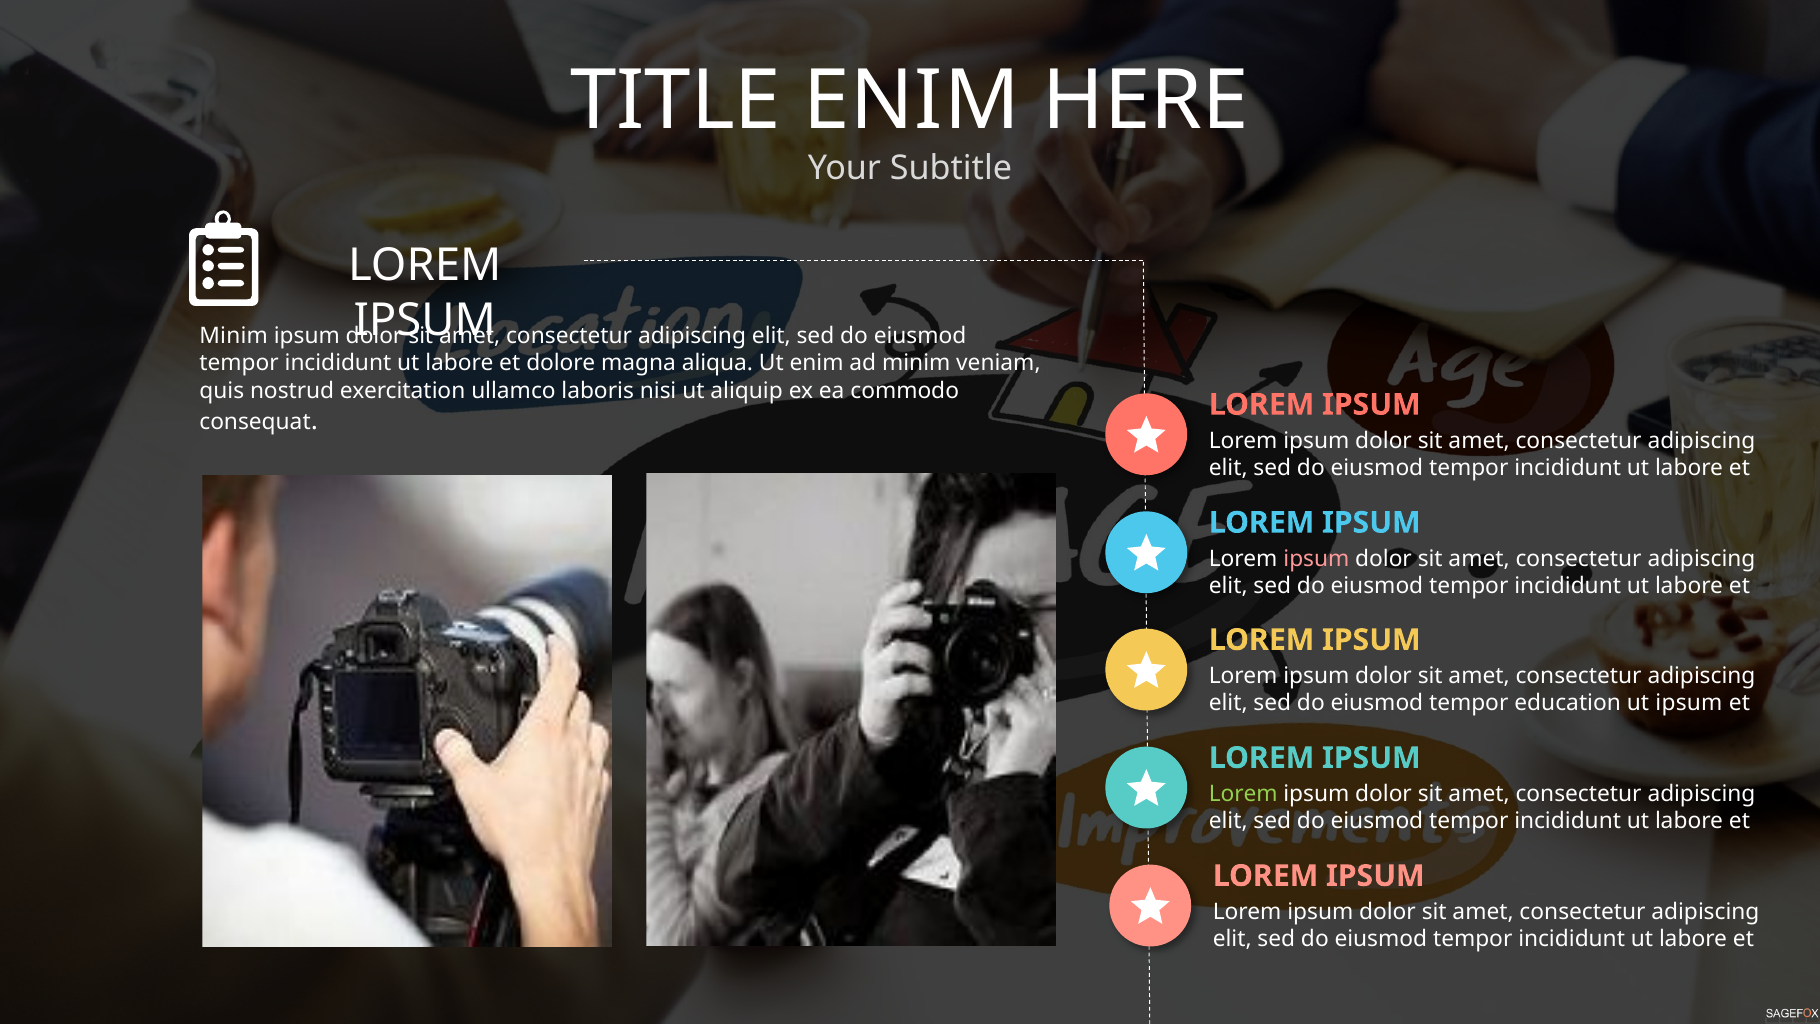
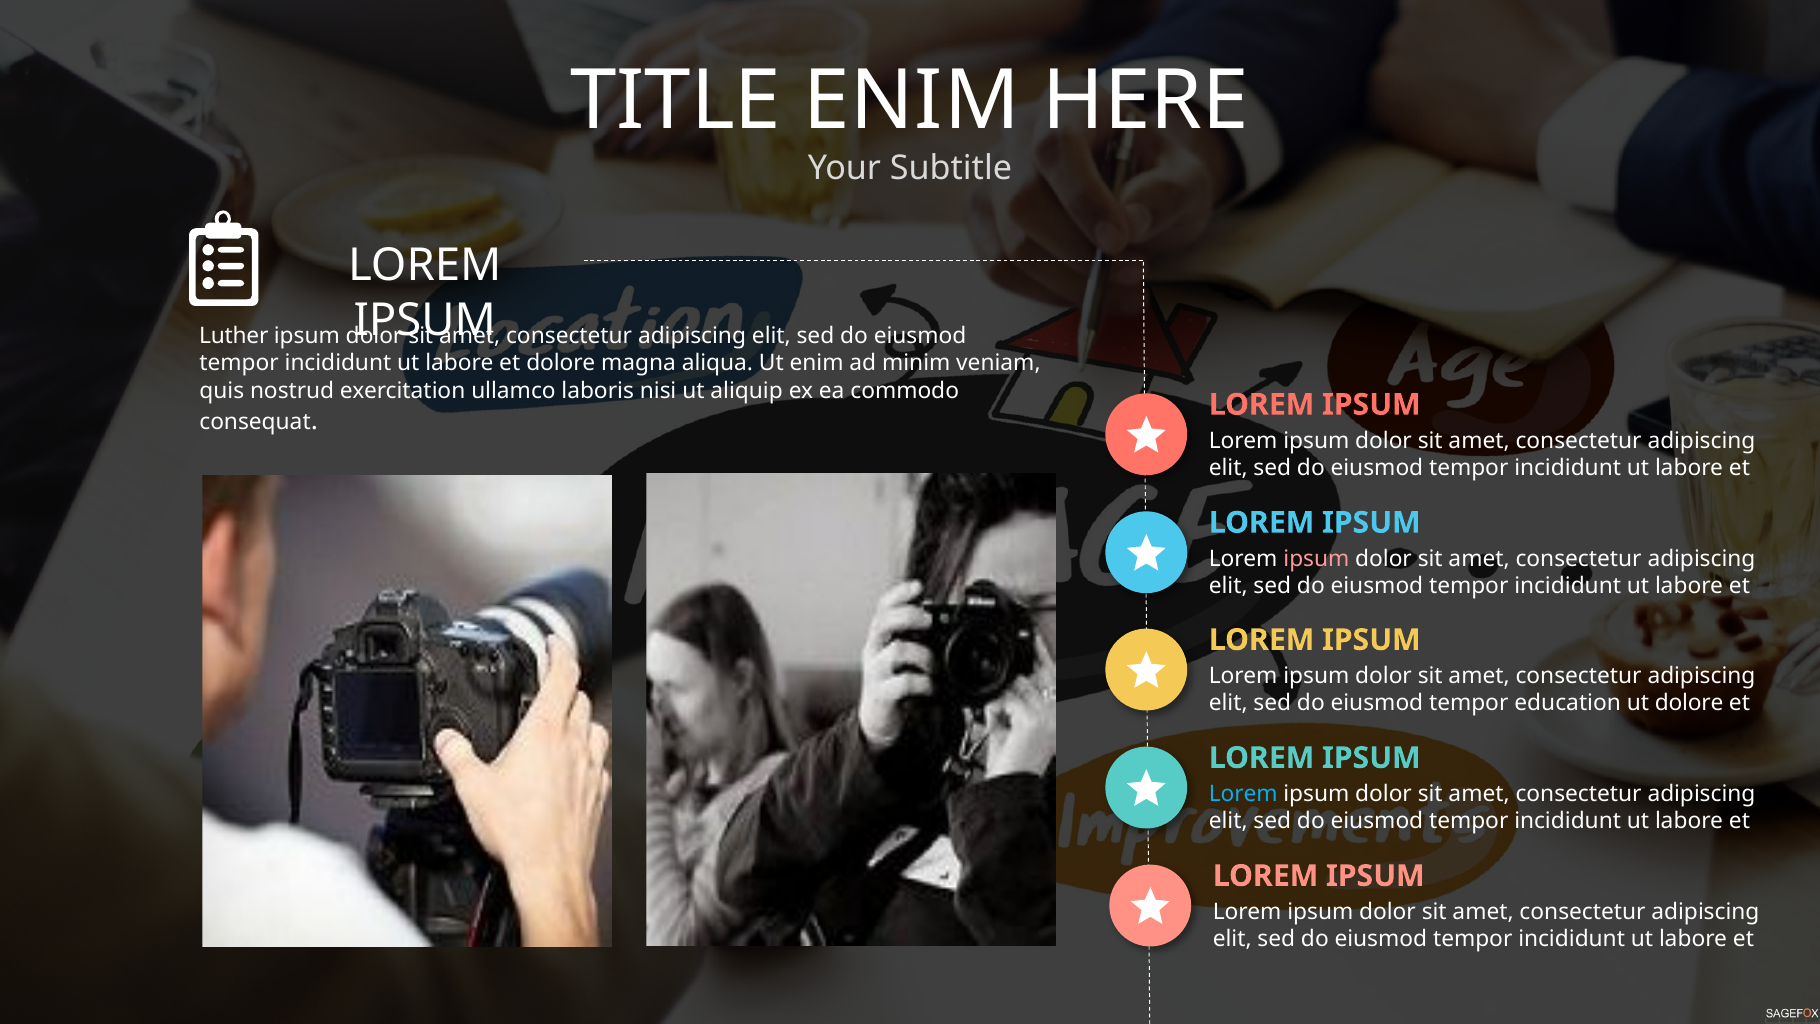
Minim: Minim -> Luther (234, 336)
ut ipsum: ipsum -> dolore (1689, 703)
Lorem colour: light green -> light blue (1243, 794)
